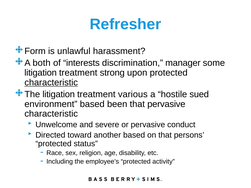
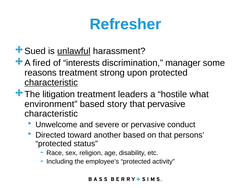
Form: Form -> Sued (35, 51)
unlawful underline: none -> present (74, 51)
both: both -> fired (42, 63)
litigation: litigation -> reasons (41, 73)
various: various -> leaders (133, 94)
sued: sued -> what (199, 94)
been: been -> story (117, 104)
